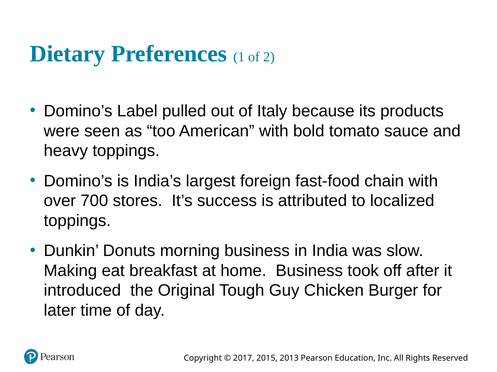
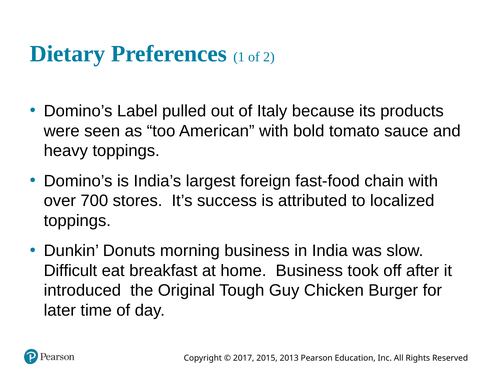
Making: Making -> Difficult (70, 271)
